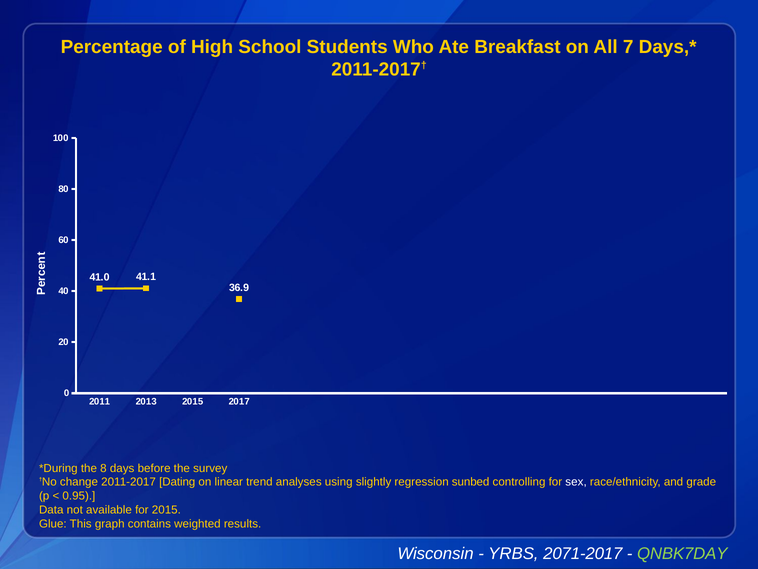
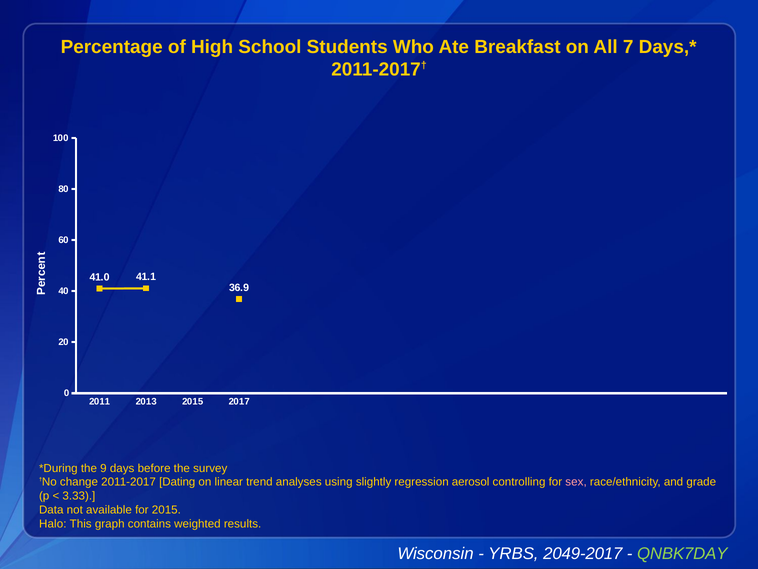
8: 8 -> 9 (103, 468)
sunbed: sunbed -> aerosol (471, 482)
sex colour: white -> pink (576, 482)
0.95: 0.95 -> 3.33 (79, 496)
Glue: Glue -> Halo (53, 523)
2071-2017: 2071-2017 -> 2049-2017 (583, 553)
